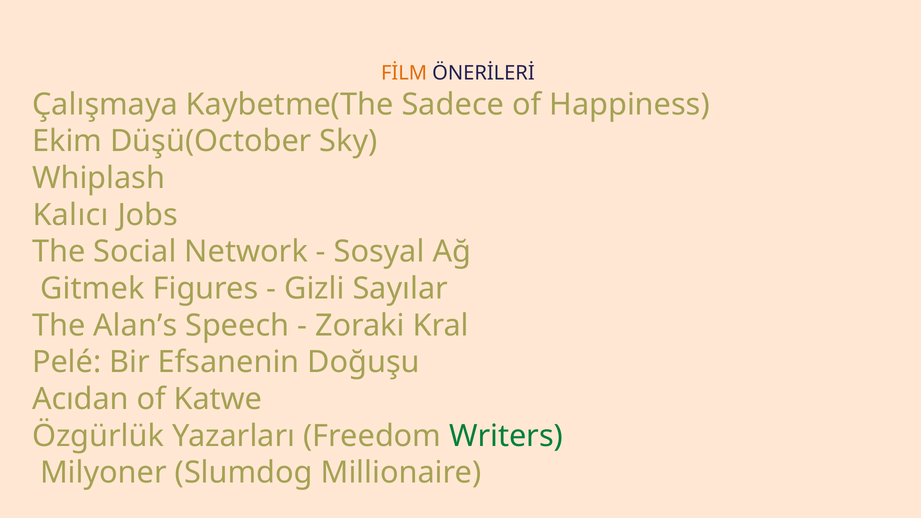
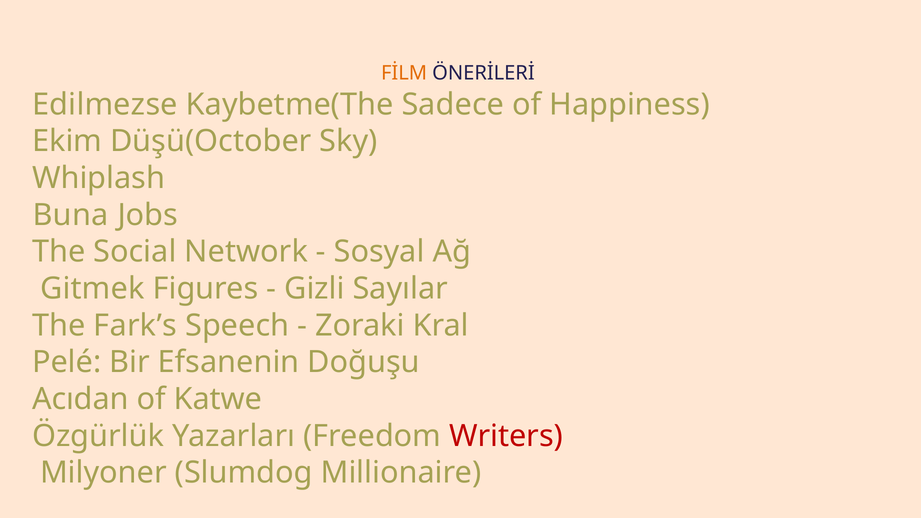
Çalışmaya: Çalışmaya -> Edilmezse (105, 104)
Kalıcı: Kalıcı -> Buna (71, 215)
Alan’s: Alan’s -> Fark’s (135, 325)
Writers colour: green -> red (506, 436)
